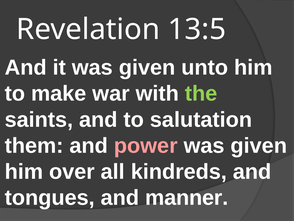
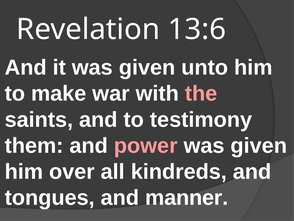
13:5: 13:5 -> 13:6 (197, 29)
the colour: light green -> pink (201, 93)
salutation: salutation -> testimony (201, 119)
